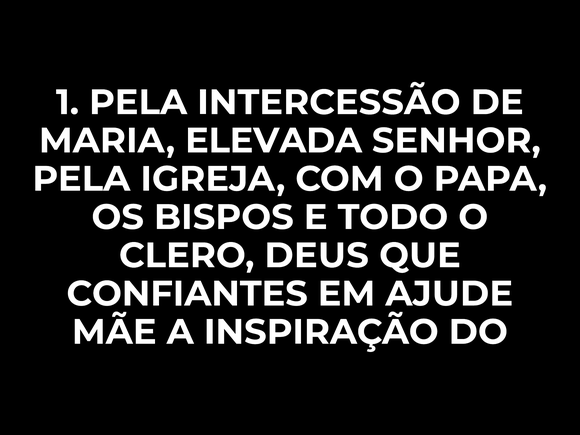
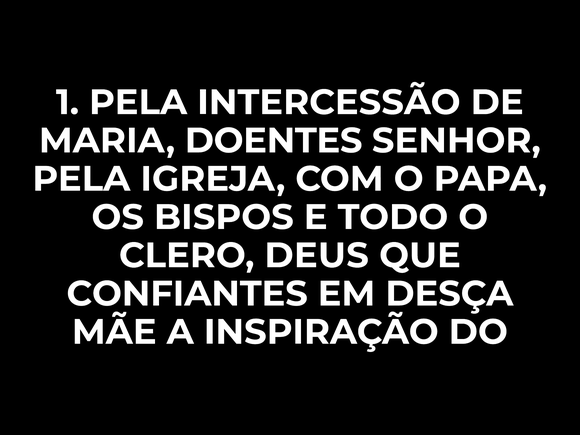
ELEVADA: ELEVADA -> DOENTES (274, 141)
AJUDE: AJUDE -> DESÇA (449, 294)
